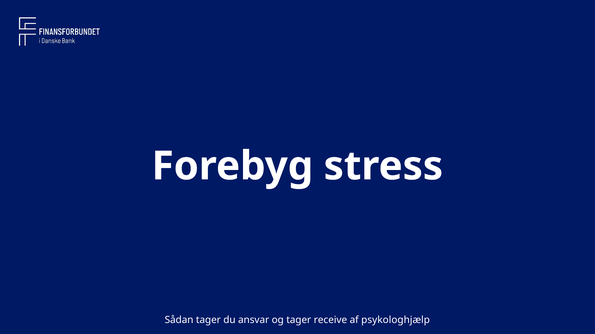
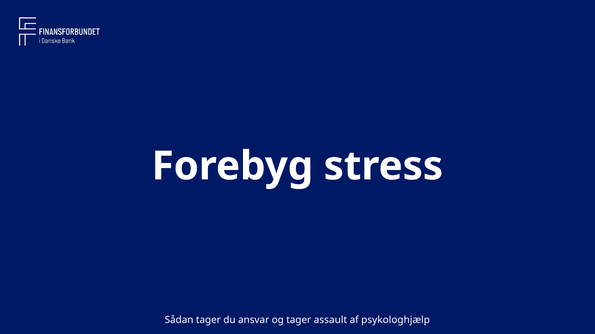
receive: receive -> assault (330, 321)
